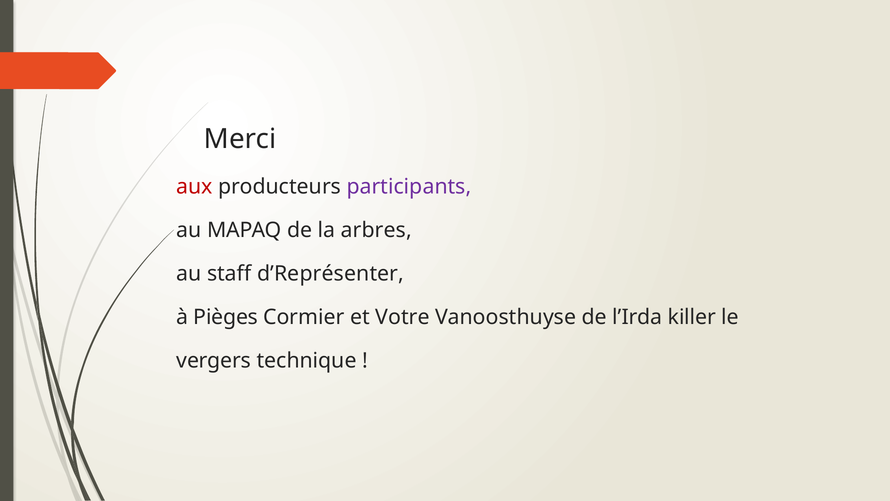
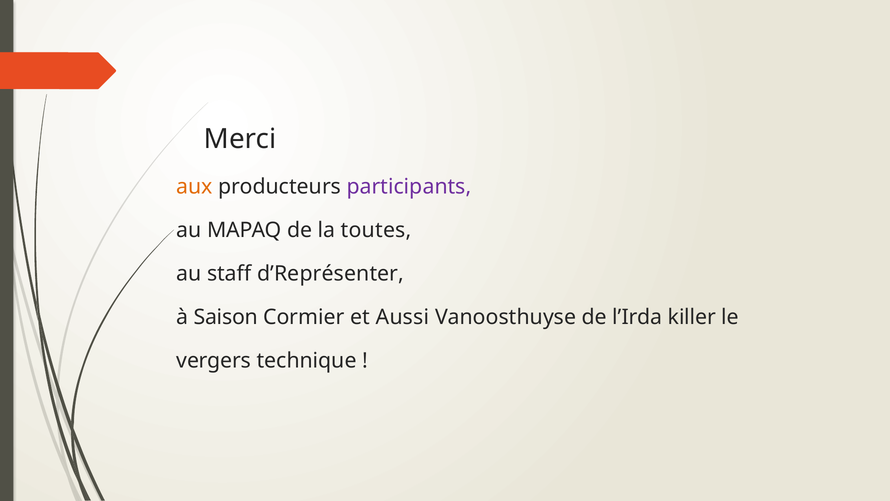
aux colour: red -> orange (195, 186)
arbres: arbres -> toutes (376, 230)
Pièges: Pièges -> Saison (226, 317)
Votre: Votre -> Aussi (403, 317)
